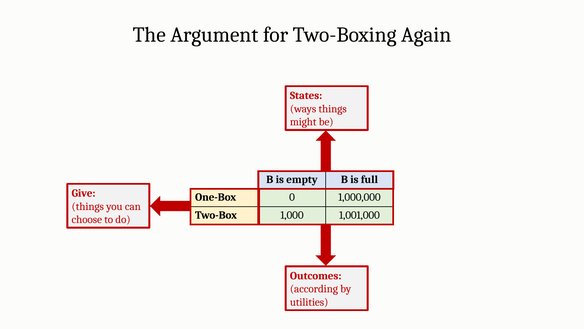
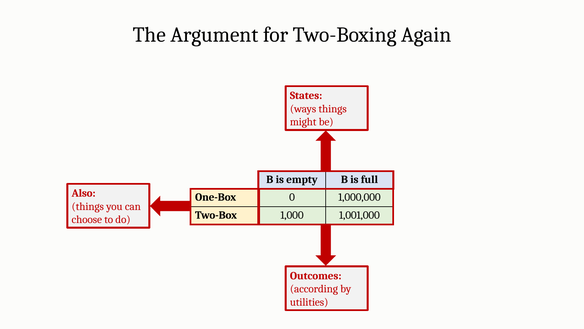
Give: Give -> Also (84, 193)
